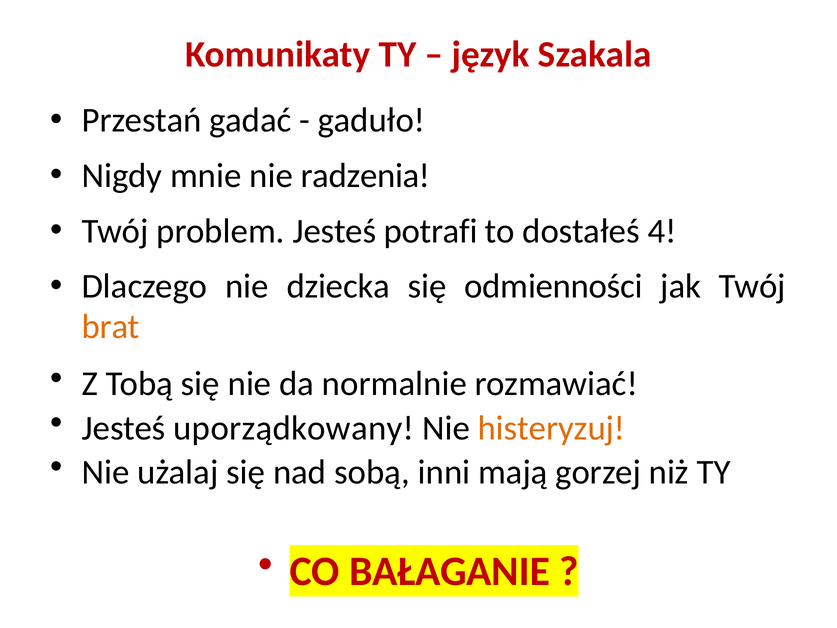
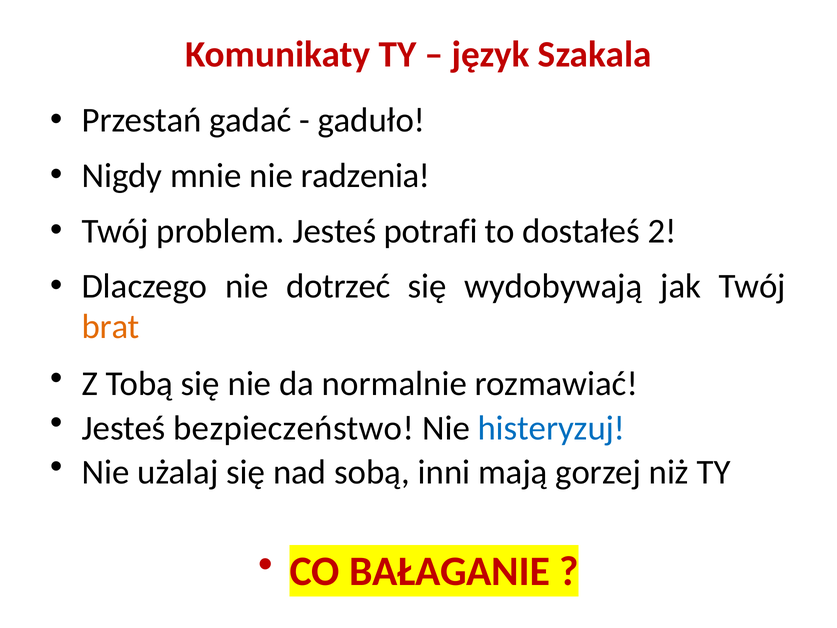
4: 4 -> 2 (662, 231)
dziecka: dziecka -> dotrzeć (338, 286)
odmienności: odmienności -> wydobywają (553, 286)
uporządkowany: uporządkowany -> bezpieczeństwo (294, 428)
histeryzuj colour: orange -> blue (552, 428)
